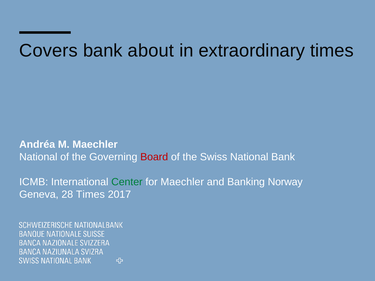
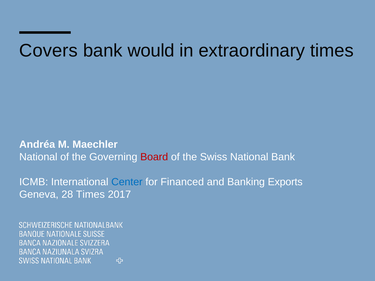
about: about -> would (151, 51)
Center colour: green -> blue (127, 182)
for Maechler: Maechler -> Financed (182, 182)
Norway: Norway -> Exports (285, 182)
